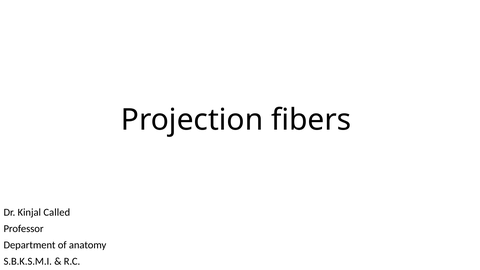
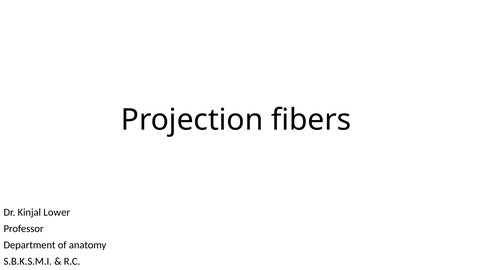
Called: Called -> Lower (57, 212)
